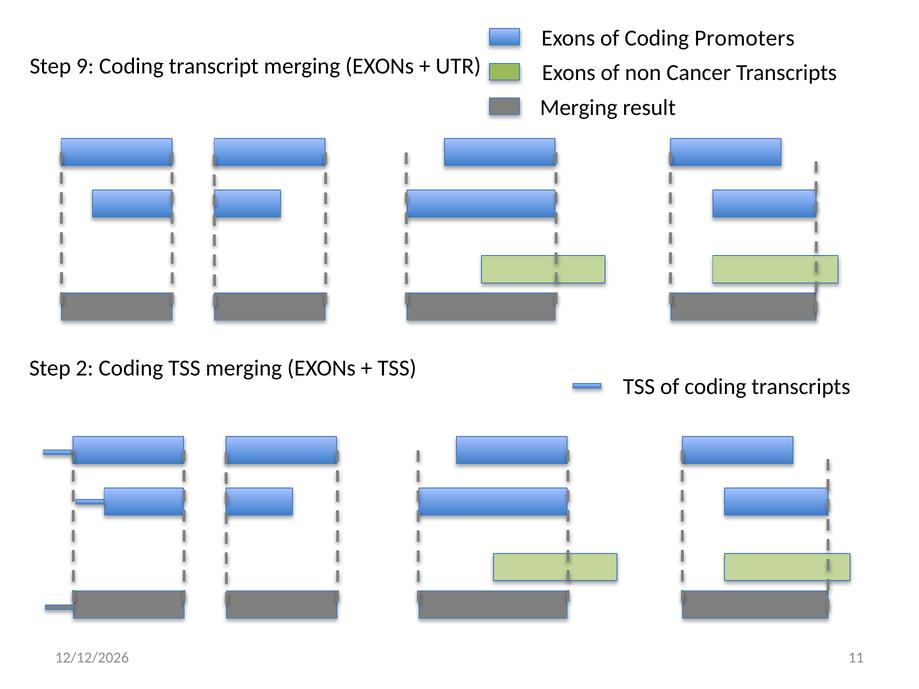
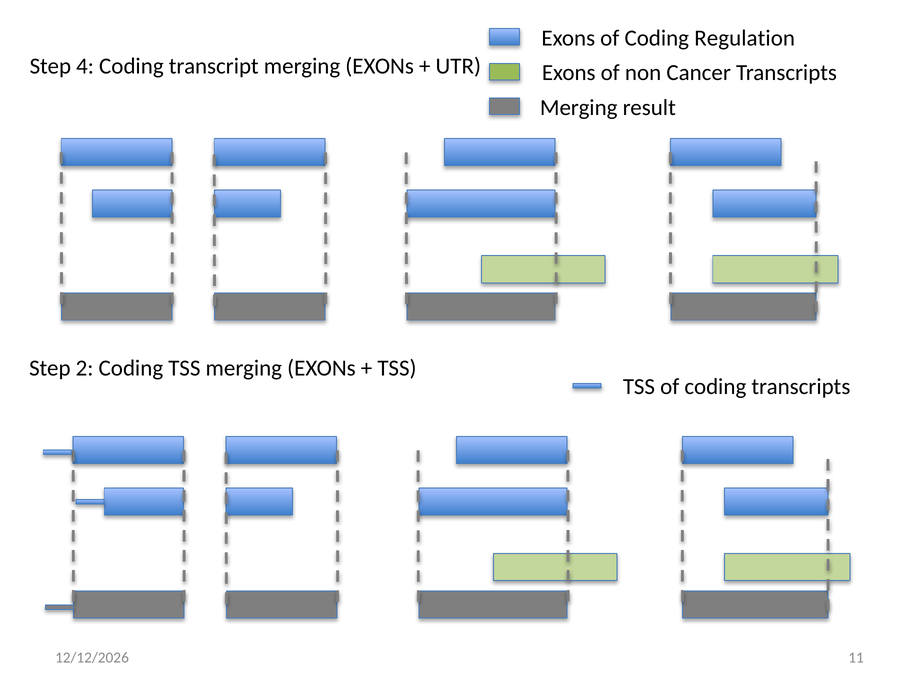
Promoters: Promoters -> Regulation (745, 38)
9: 9 -> 4 (85, 66)
